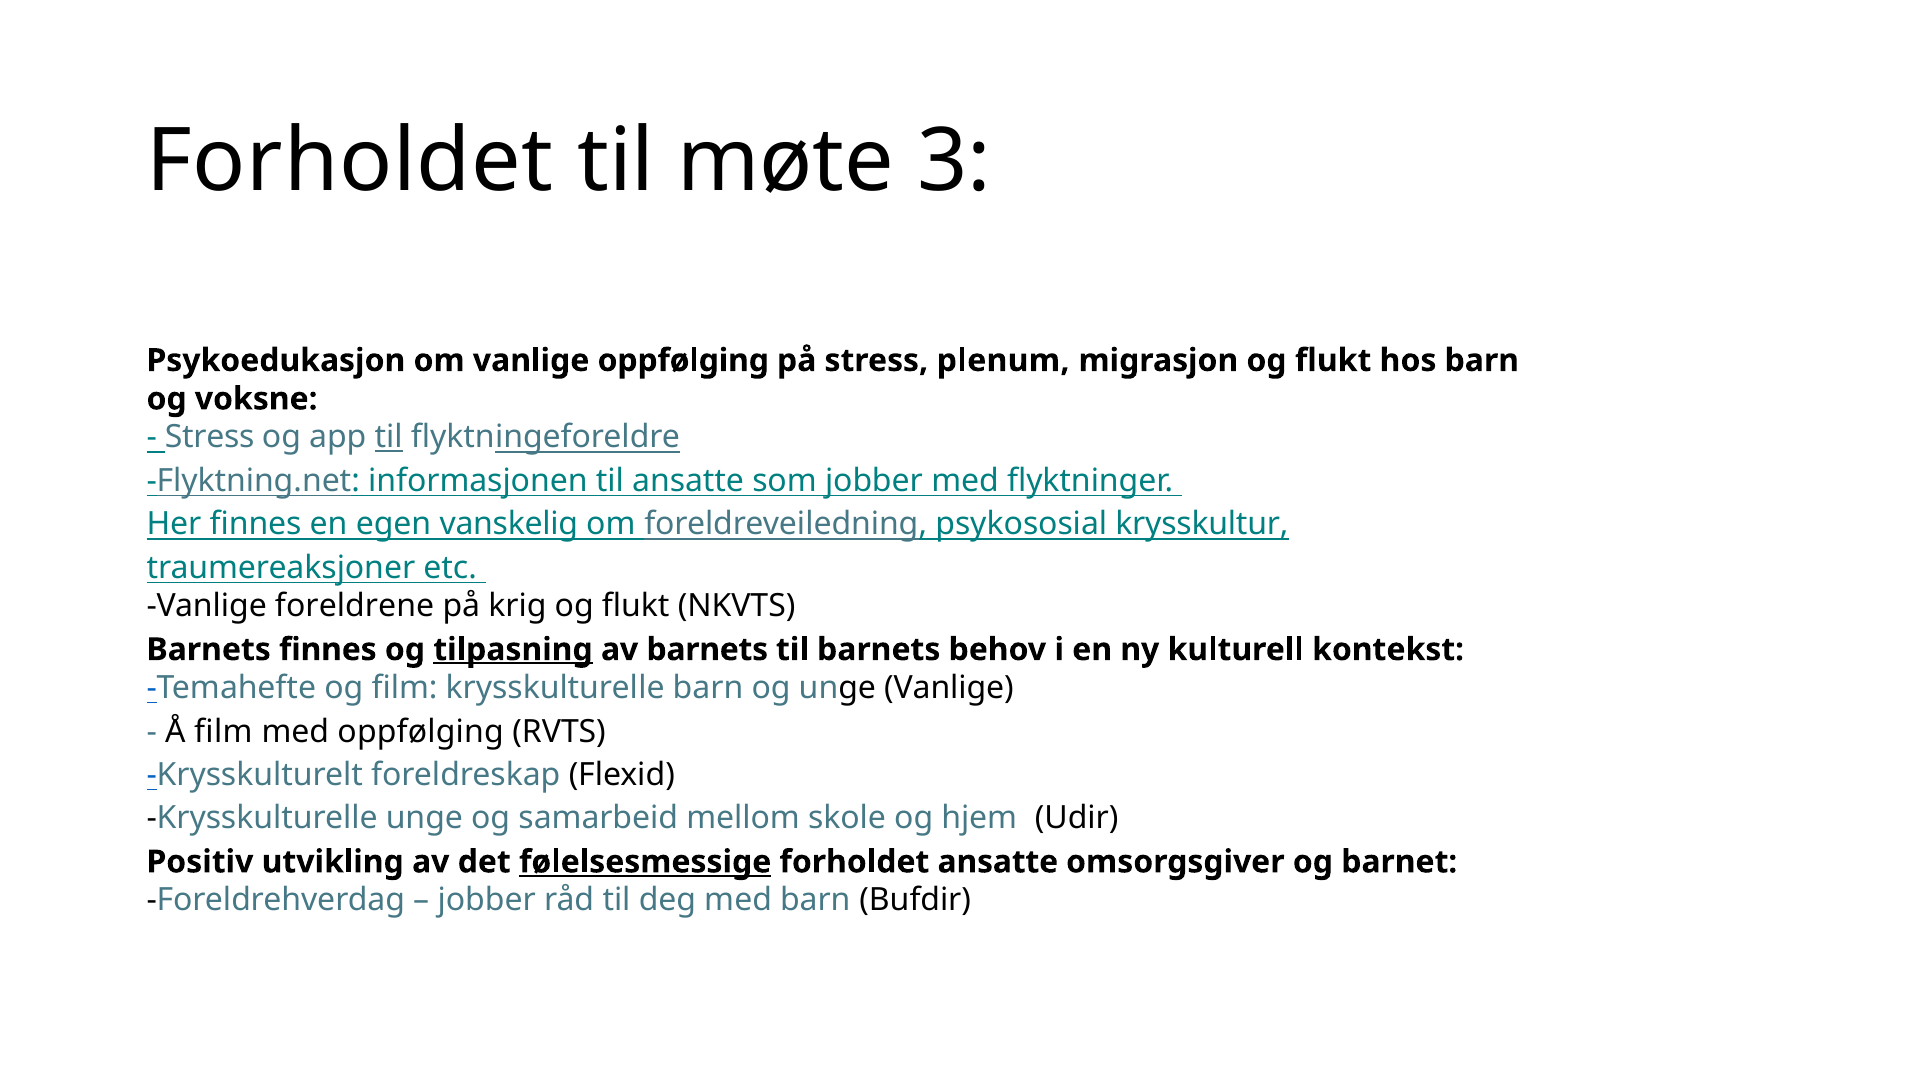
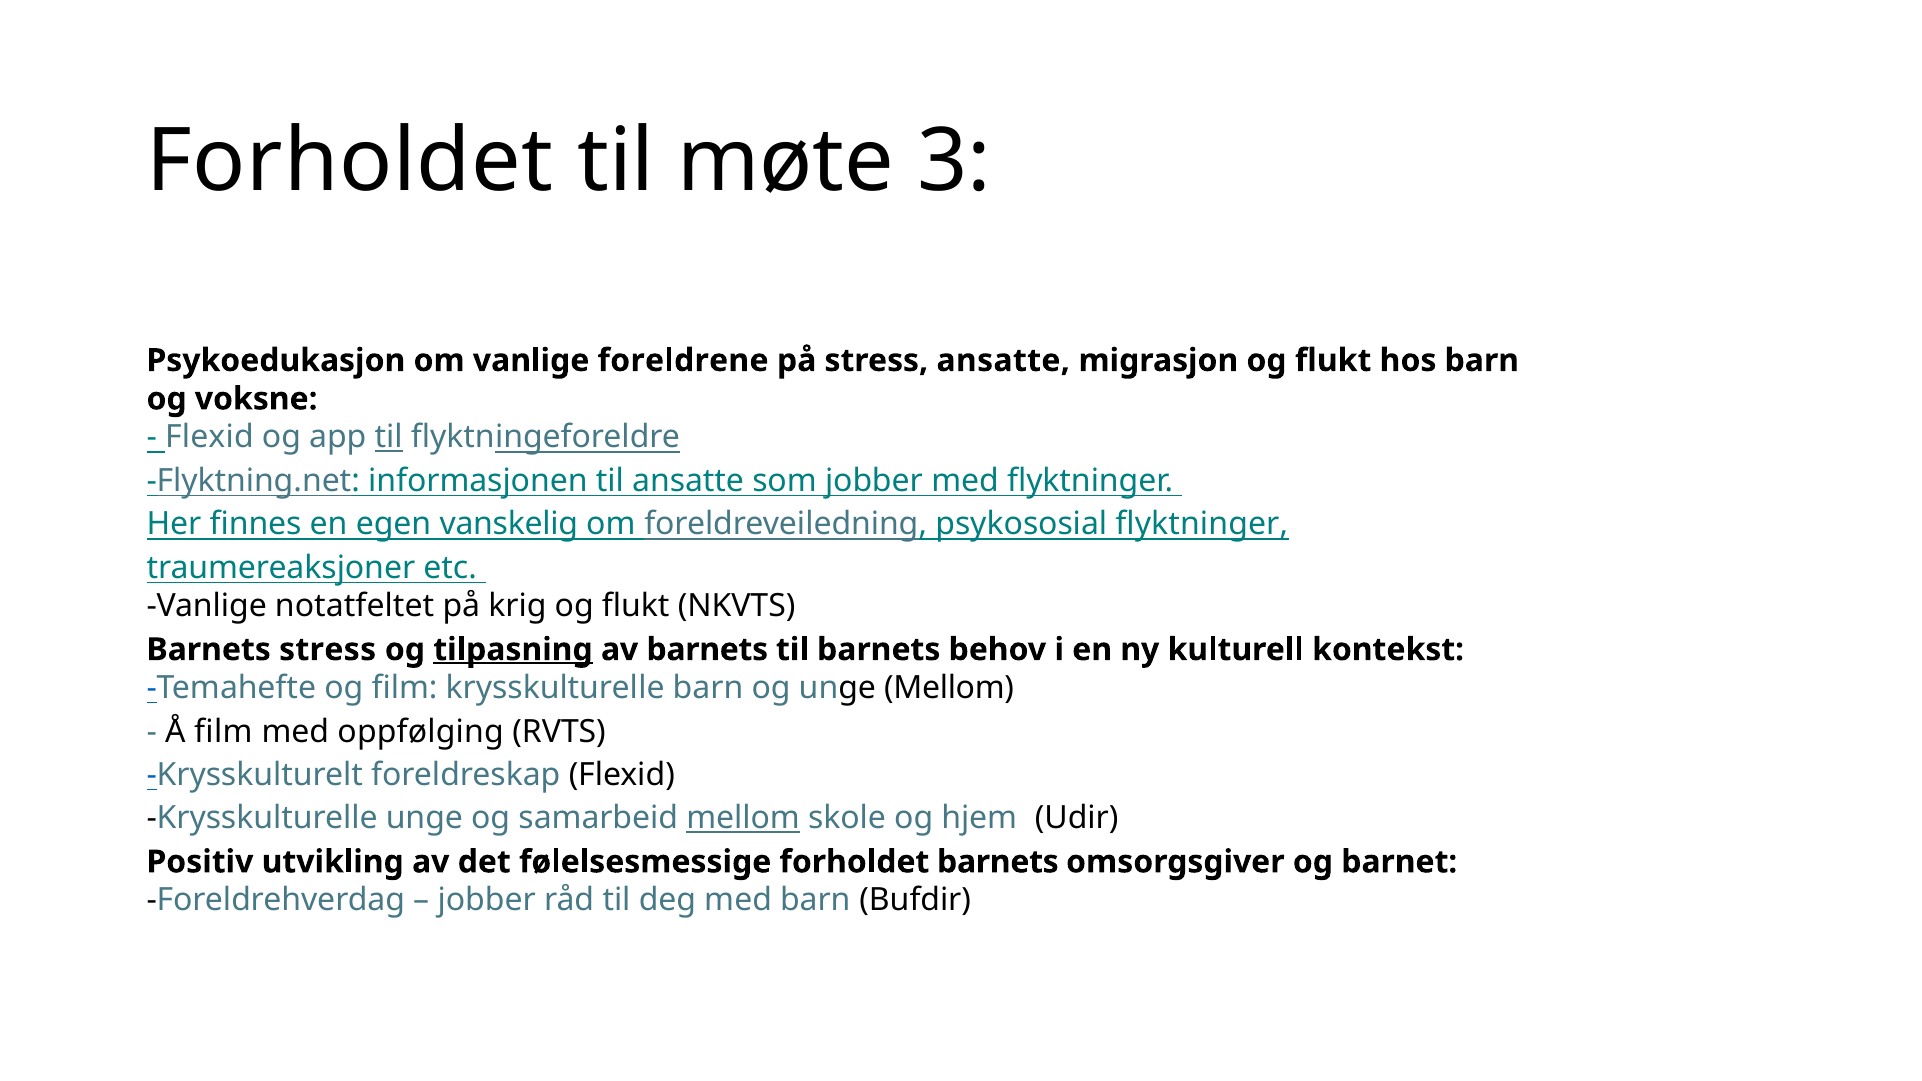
vanlige oppfølging: oppfølging -> foreldrene (683, 361)
stress plenum: plenum -> ansatte (1003, 361)
Stress: Stress -> Flexid (209, 437)
psykososial krysskultur: krysskultur -> flyktninger (1202, 524)
foreldrene: foreldrene -> notatfeltet (355, 606)
Barnets finnes: finnes -> stress (328, 650)
unge Vanlige: Vanlige -> Mellom (949, 688)
mellom underline: none -> present (743, 819)
følelsesmessige underline: present -> none (645, 862)
forholdet ansatte: ansatte -> barnets (998, 862)
